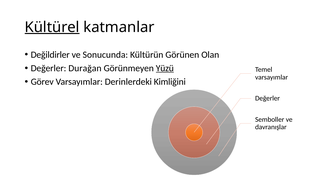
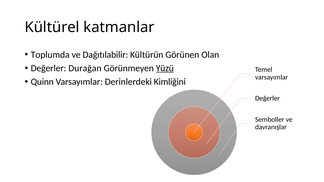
Kültürel underline: present -> none (52, 27)
Değildirler: Değildirler -> Toplumda (50, 55)
Sonucunda: Sonucunda -> Dağıtılabilir (105, 55)
Görev: Görev -> Quinn (42, 82)
